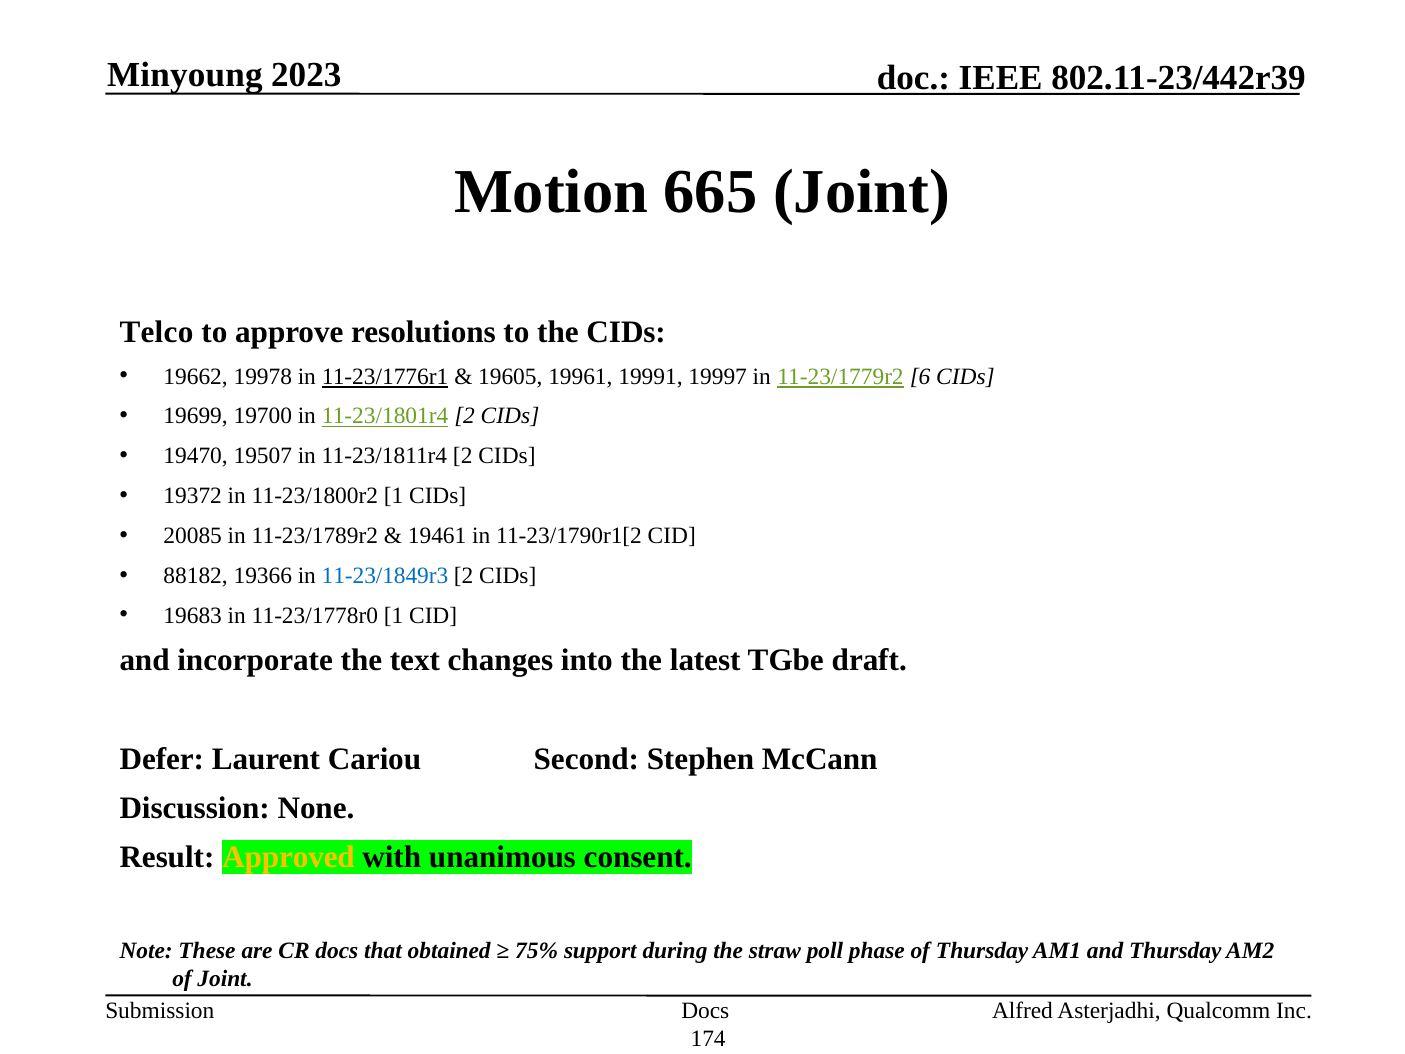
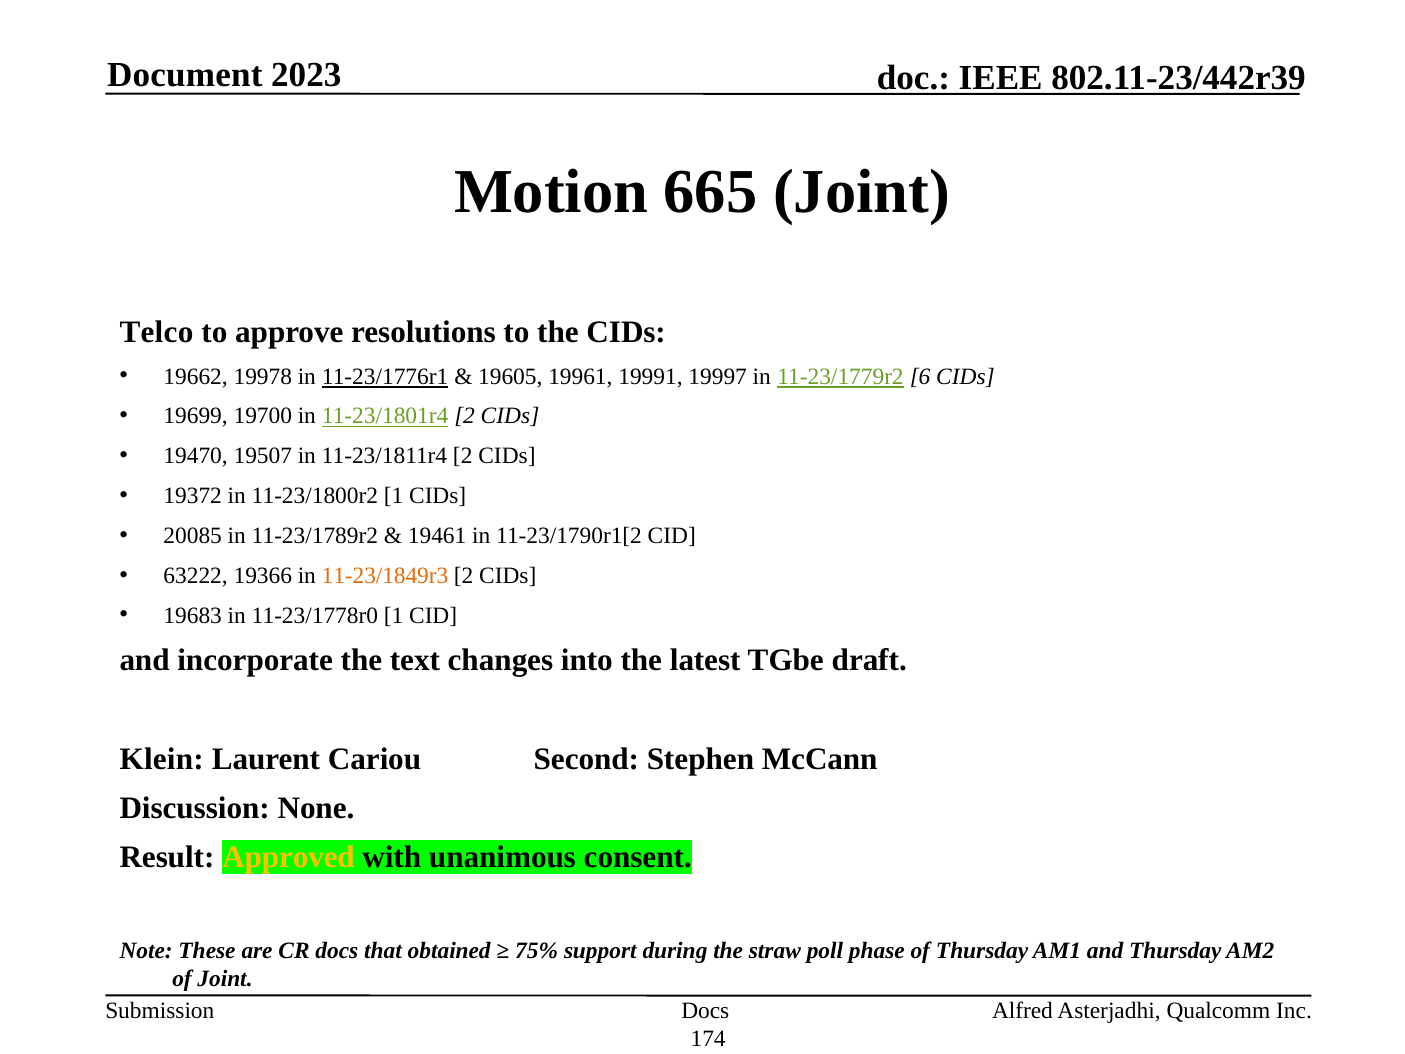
Minyoung: Minyoung -> Document (185, 74)
88182: 88182 -> 63222 (196, 575)
11-23/1849r3 colour: blue -> orange (385, 575)
Defer: Defer -> Klein (162, 759)
